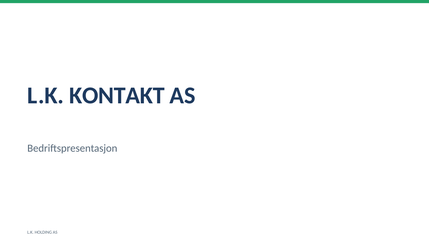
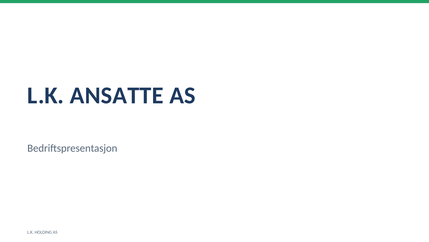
KONTAKT: KONTAKT -> ANSATTE (117, 95)
